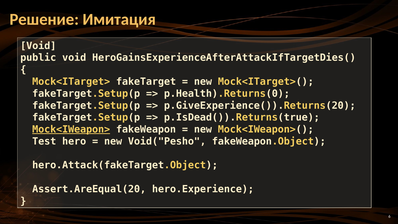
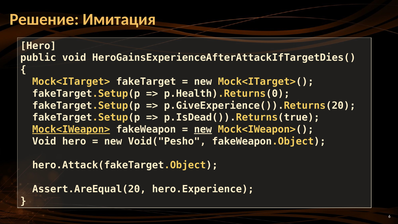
Void: Void -> Hero (38, 46)
new underline: none -> present (203, 129)
Test: Test -> Void (44, 141)
